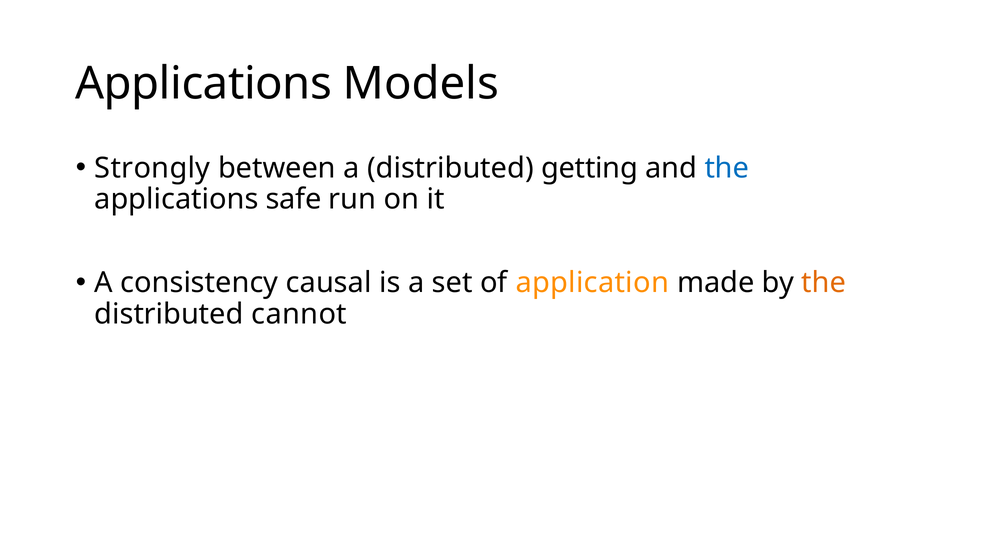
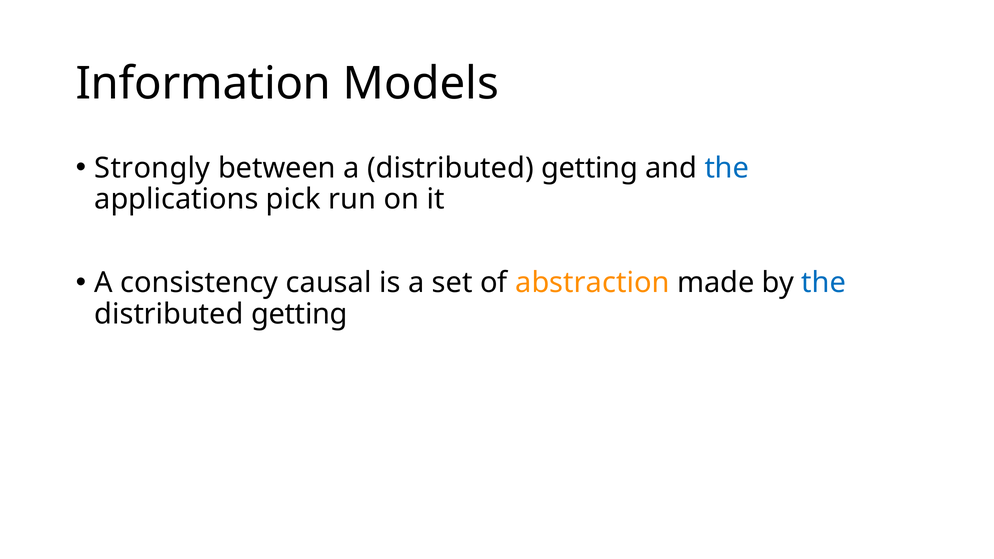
Applications: Applications -> Information (203, 83)
safe: safe -> pick (293, 199)
application: application -> abstraction (592, 283)
the colour: orange -> blue (824, 283)
cannot: cannot -> getting (299, 314)
